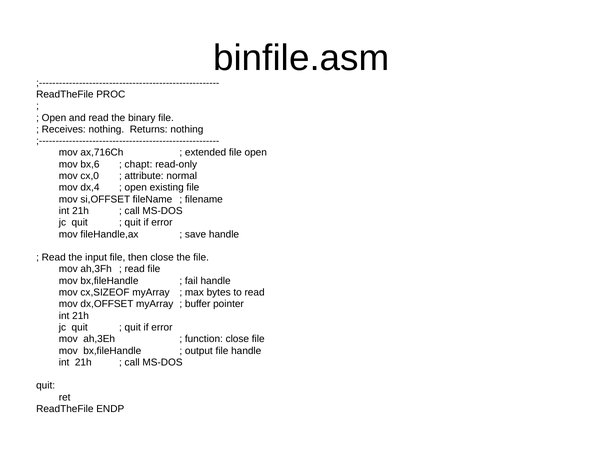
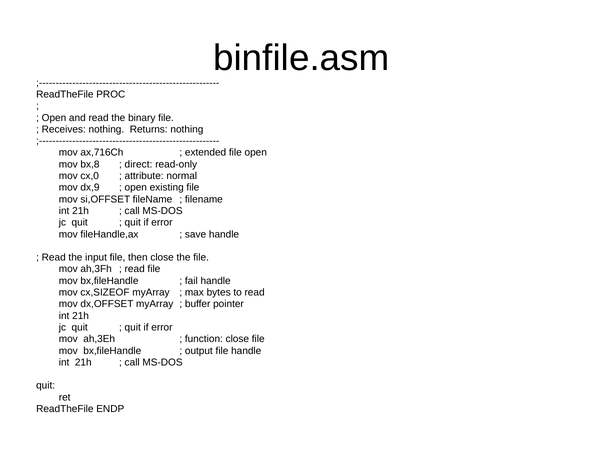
bx,6: bx,6 -> bx,8 (90, 164)
chapt: chapt -> direct (139, 164)
dx,4: dx,4 -> dx,9 (90, 188)
